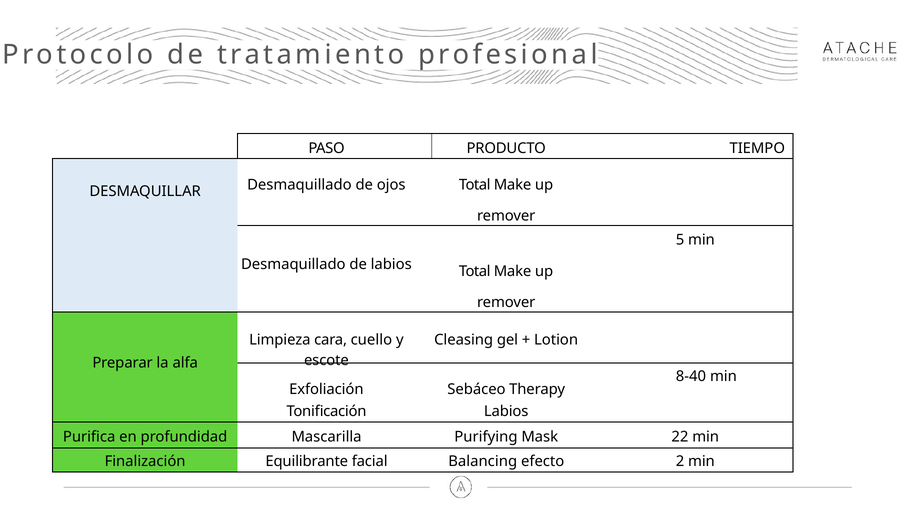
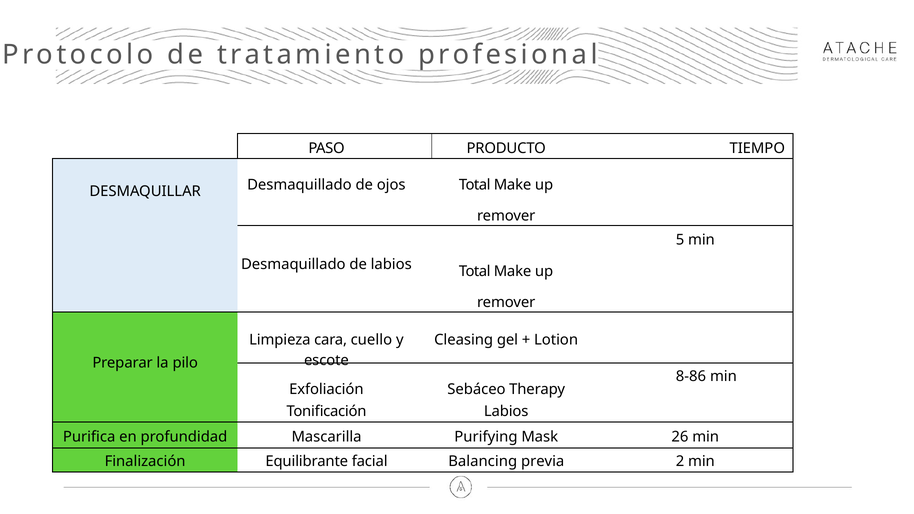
alfa: alfa -> pilo (185, 363)
8-40: 8-40 -> 8-86 (691, 376)
22: 22 -> 26 (680, 437)
efecto: efecto -> previa (543, 462)
